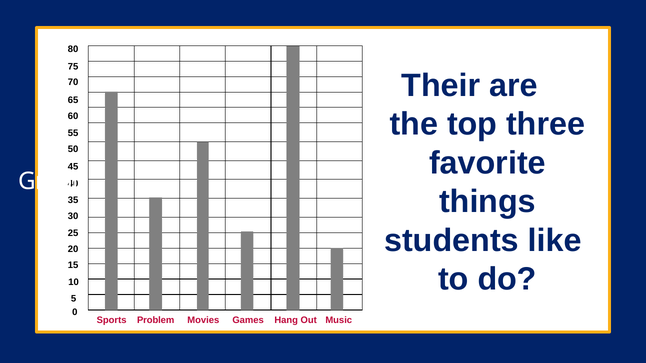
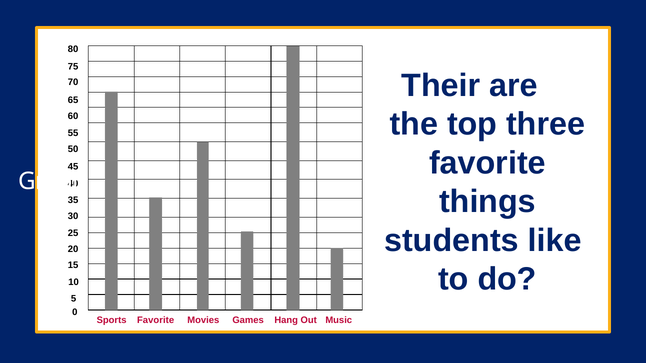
Sports Problem: Problem -> Favorite (156, 320)
